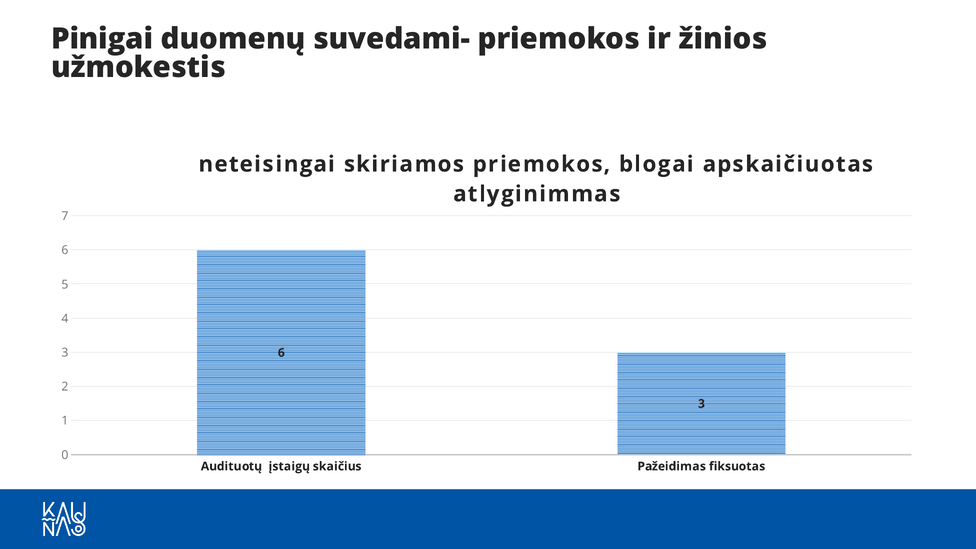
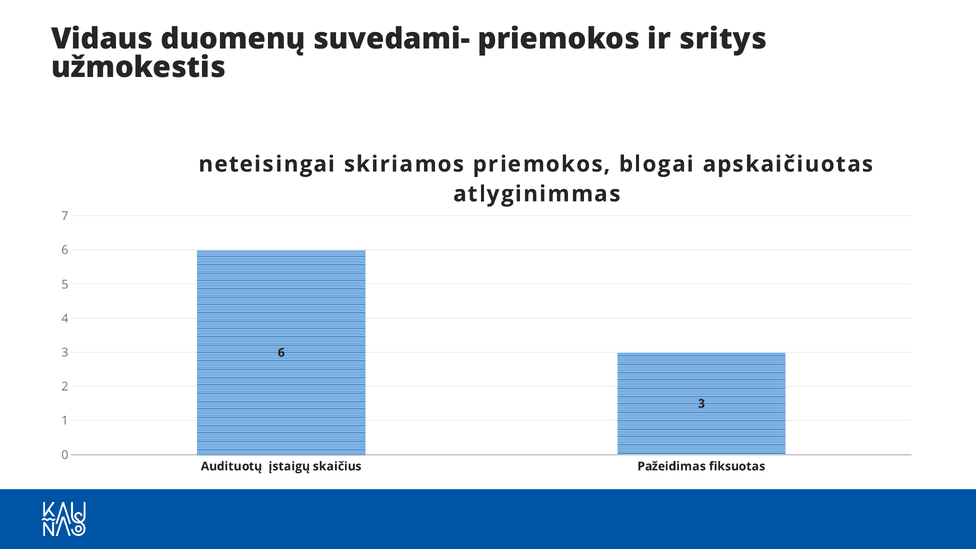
Pinigai: Pinigai -> Vidaus (102, 39)
žinios: žinios -> sritys (723, 39)
